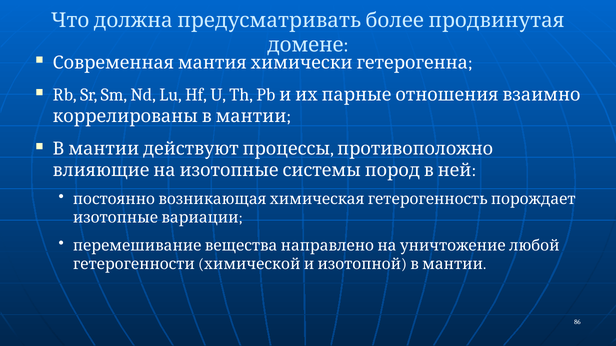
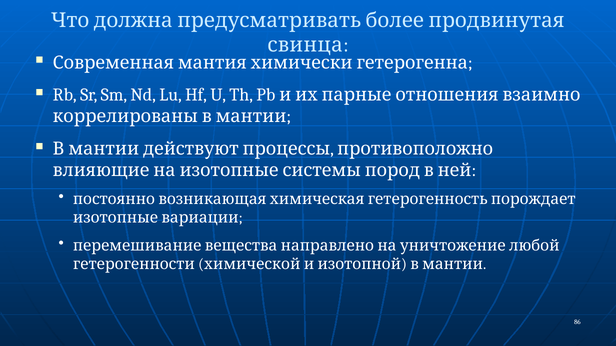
домене: домене -> свинца (305, 45)
